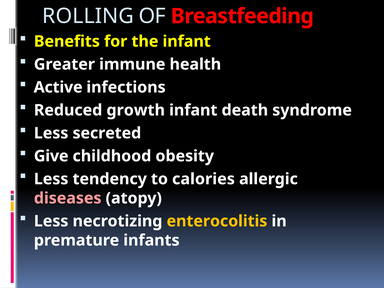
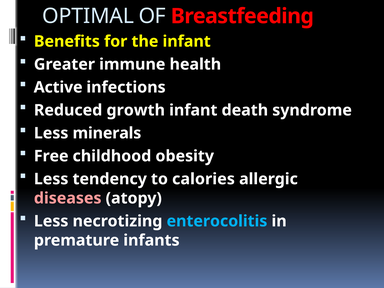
ROLLING: ROLLING -> OPTIMAL (88, 16)
secreted: secreted -> minerals (107, 133)
Give: Give -> Free (51, 156)
enterocolitis colour: yellow -> light blue (217, 221)
